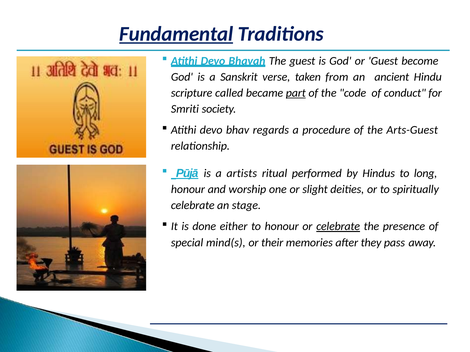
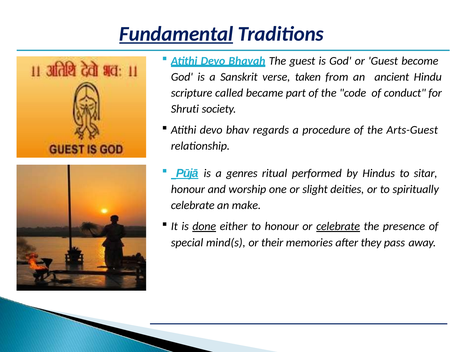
part underline: present -> none (296, 93)
Smriti: Smriti -> Shruti (185, 109)
artists: artists -> genres (242, 174)
long: long -> sitar (426, 174)
stage: stage -> make (246, 205)
done underline: none -> present (204, 227)
